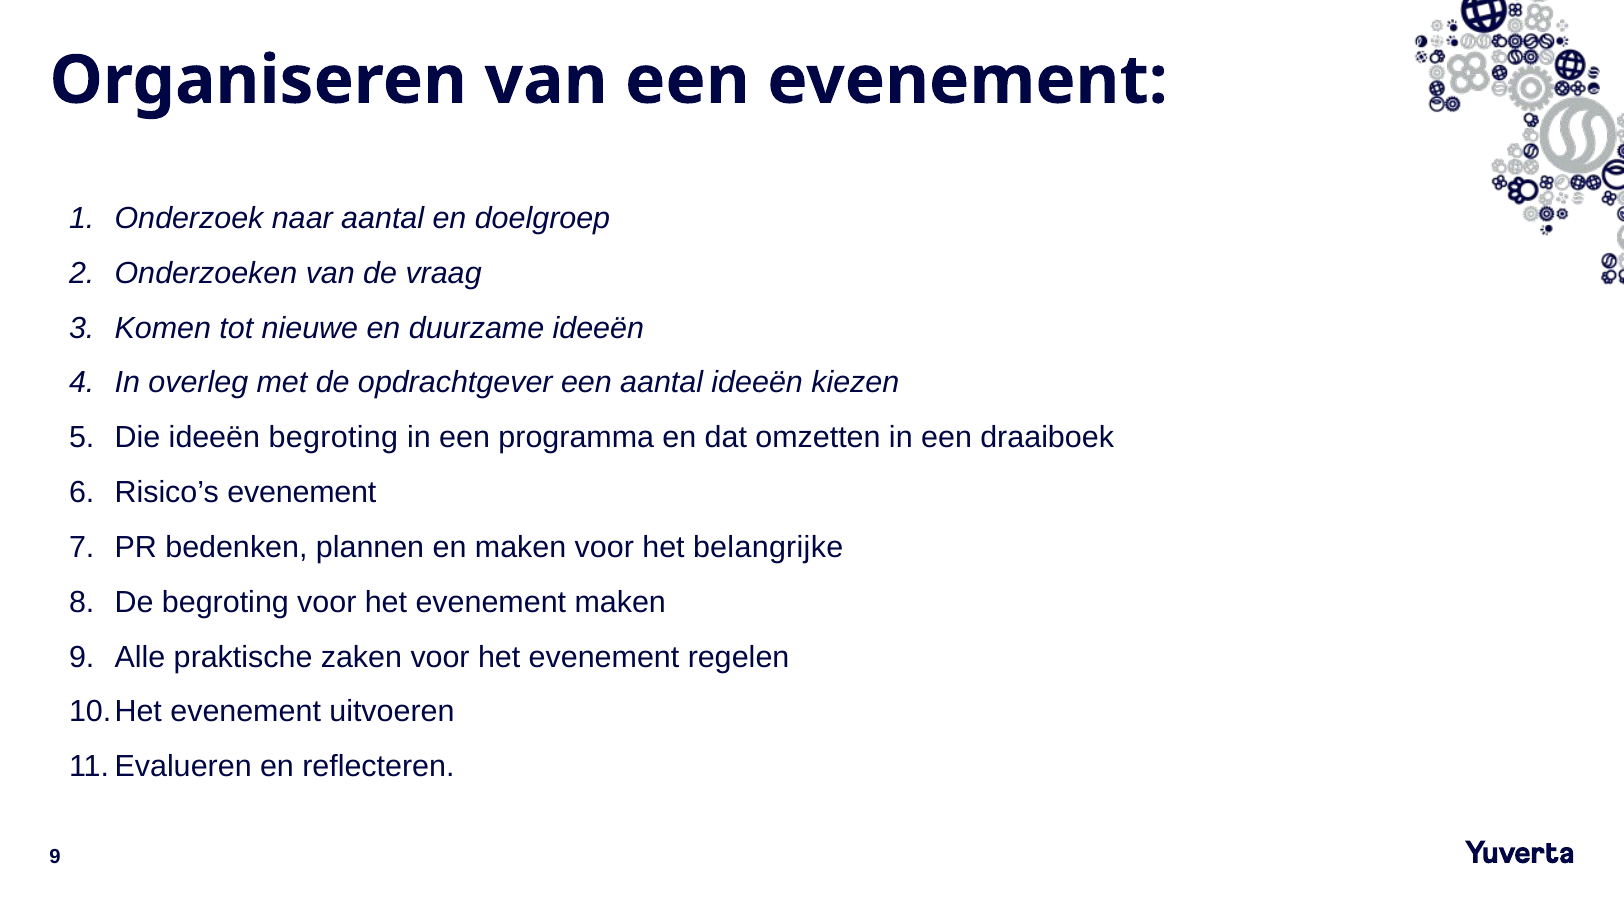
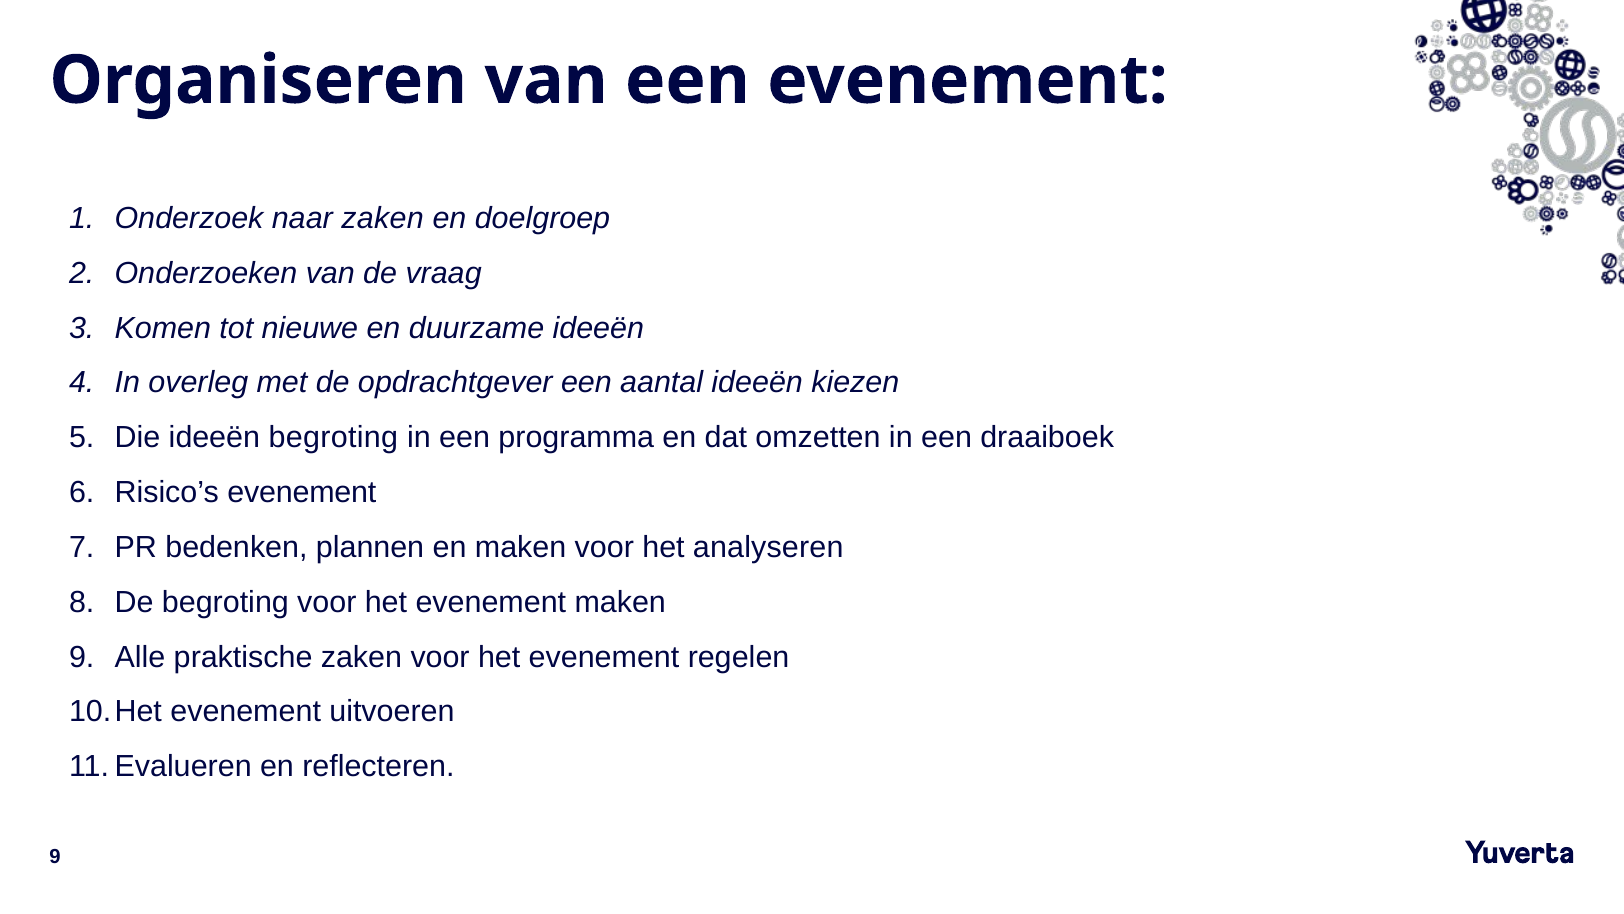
naar aantal: aantal -> zaken (383, 218)
belangrijke: belangrijke -> analyseren (768, 547)
